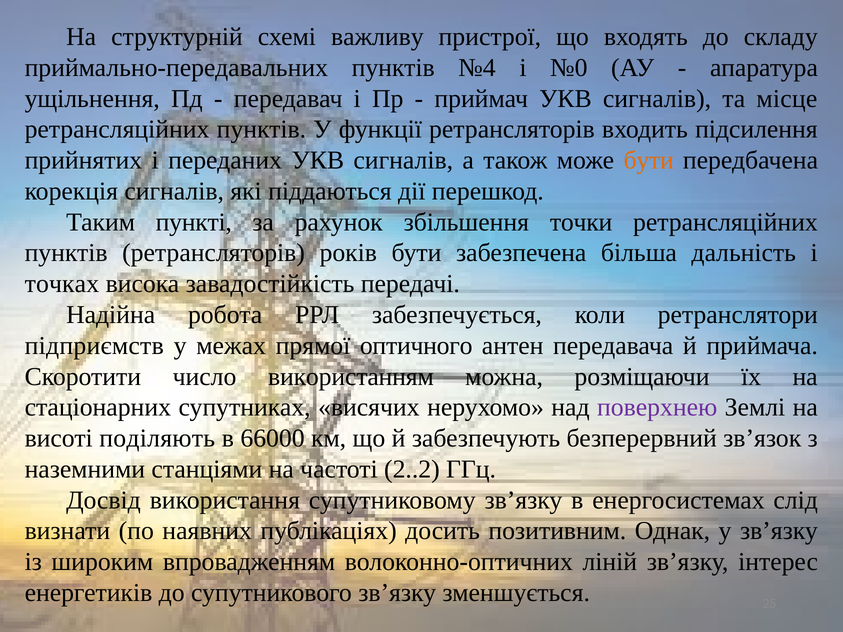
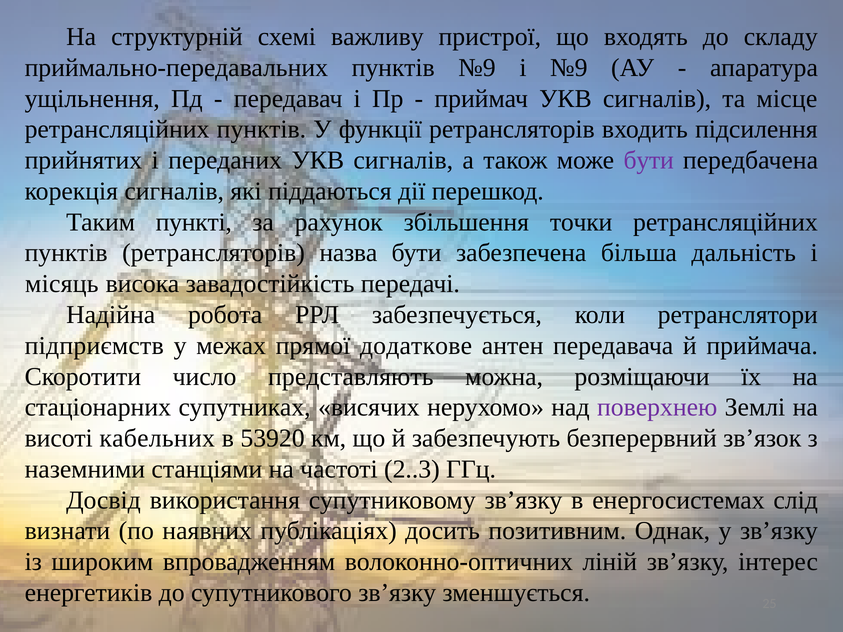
пунктів №4: №4 -> №9 (477, 68)
і №0: №0 -> №9 (569, 68)
бути colour: orange -> purple (649, 160)
років: років -> назва (348, 253)
точках: точках -> місяць (62, 284)
оптичного: оптичного -> додаткове (416, 346)
використанням: використанням -> представляють (351, 377)
поділяють: поділяють -> кабельних (157, 438)
66000: 66000 -> 53920 (273, 438)
2..2: 2..2 -> 2..3 (412, 469)
